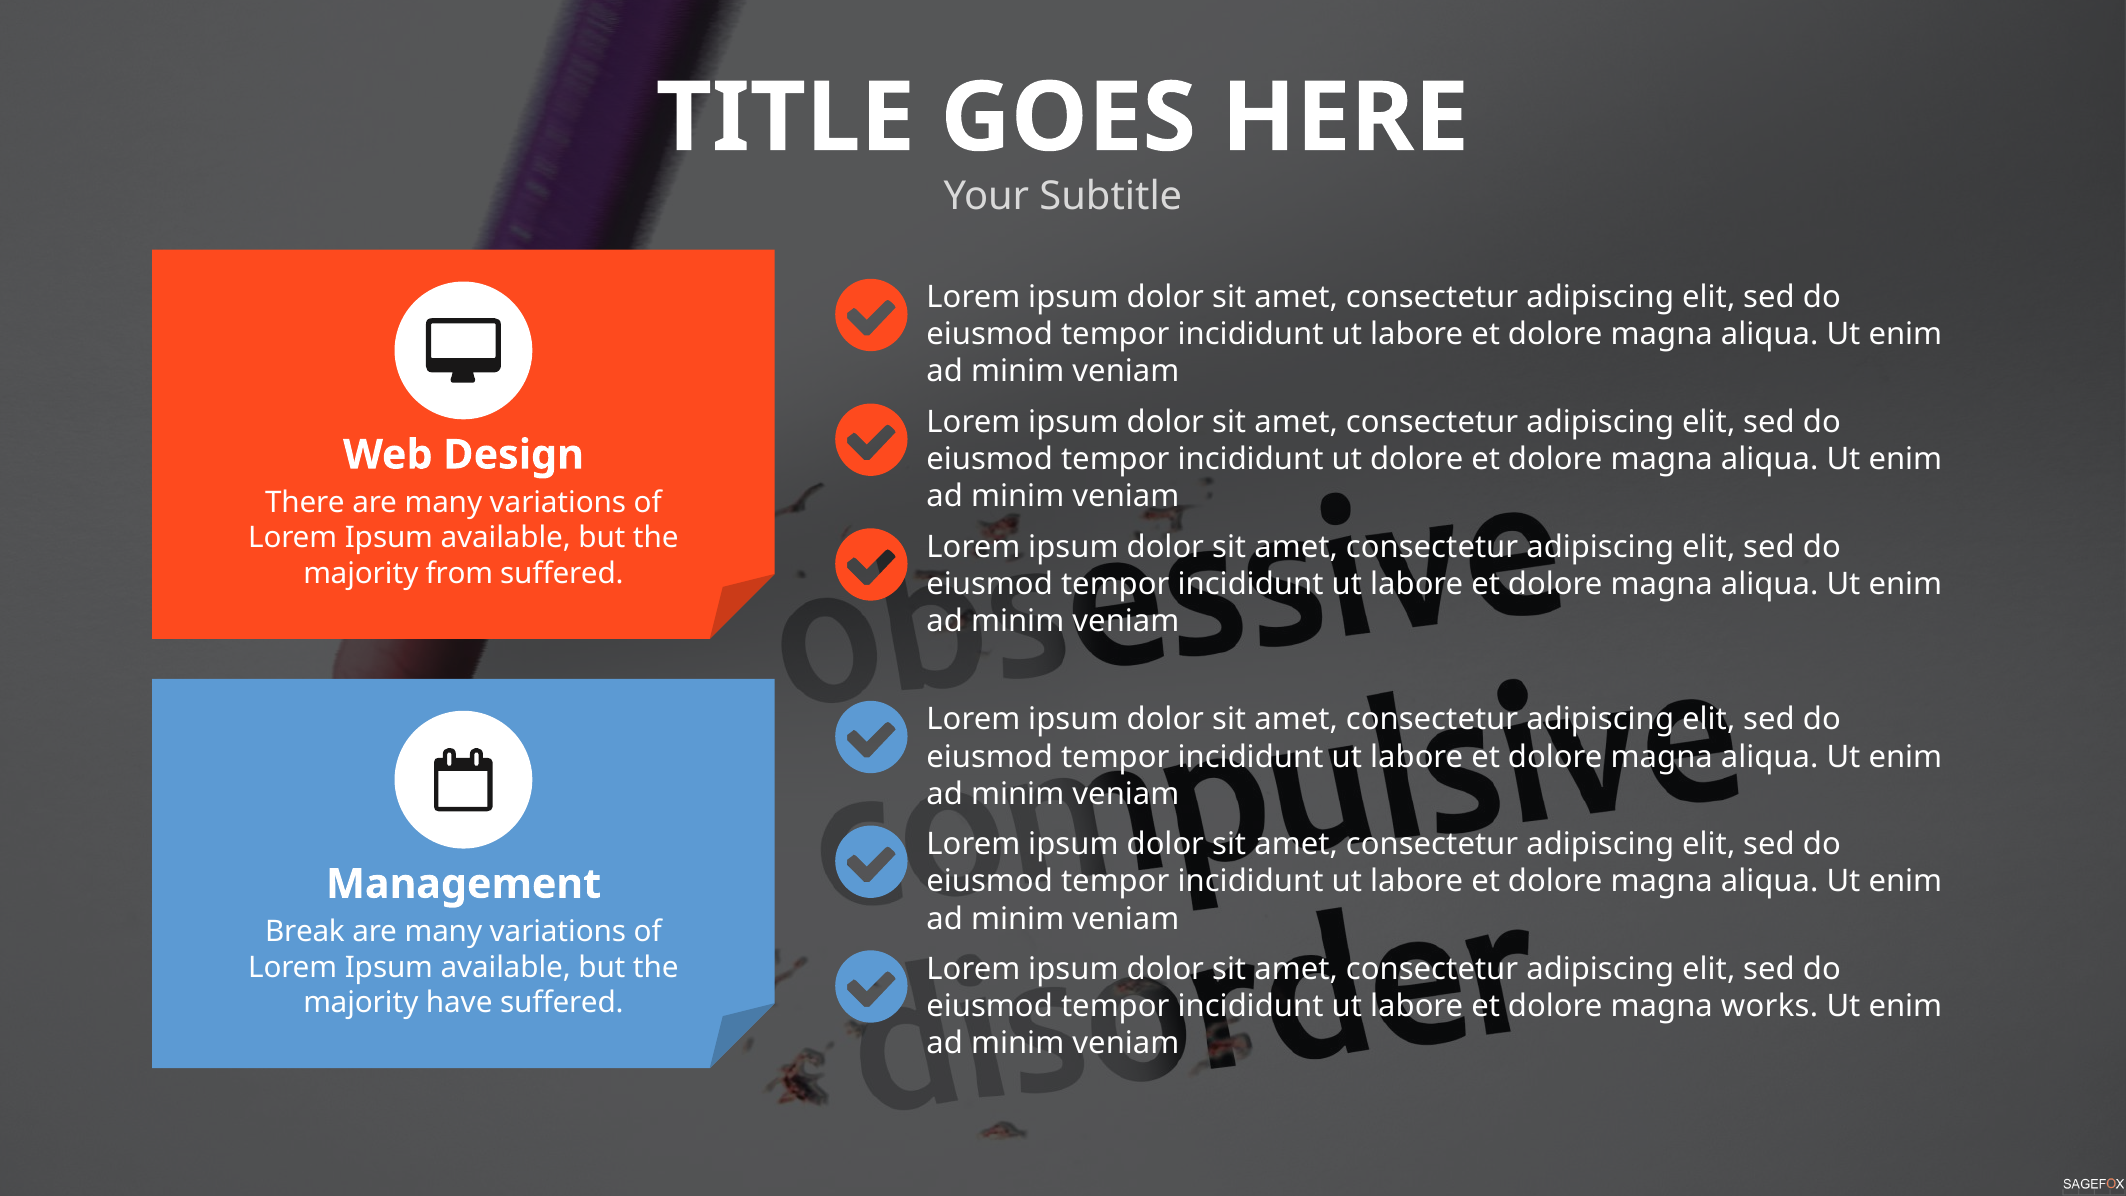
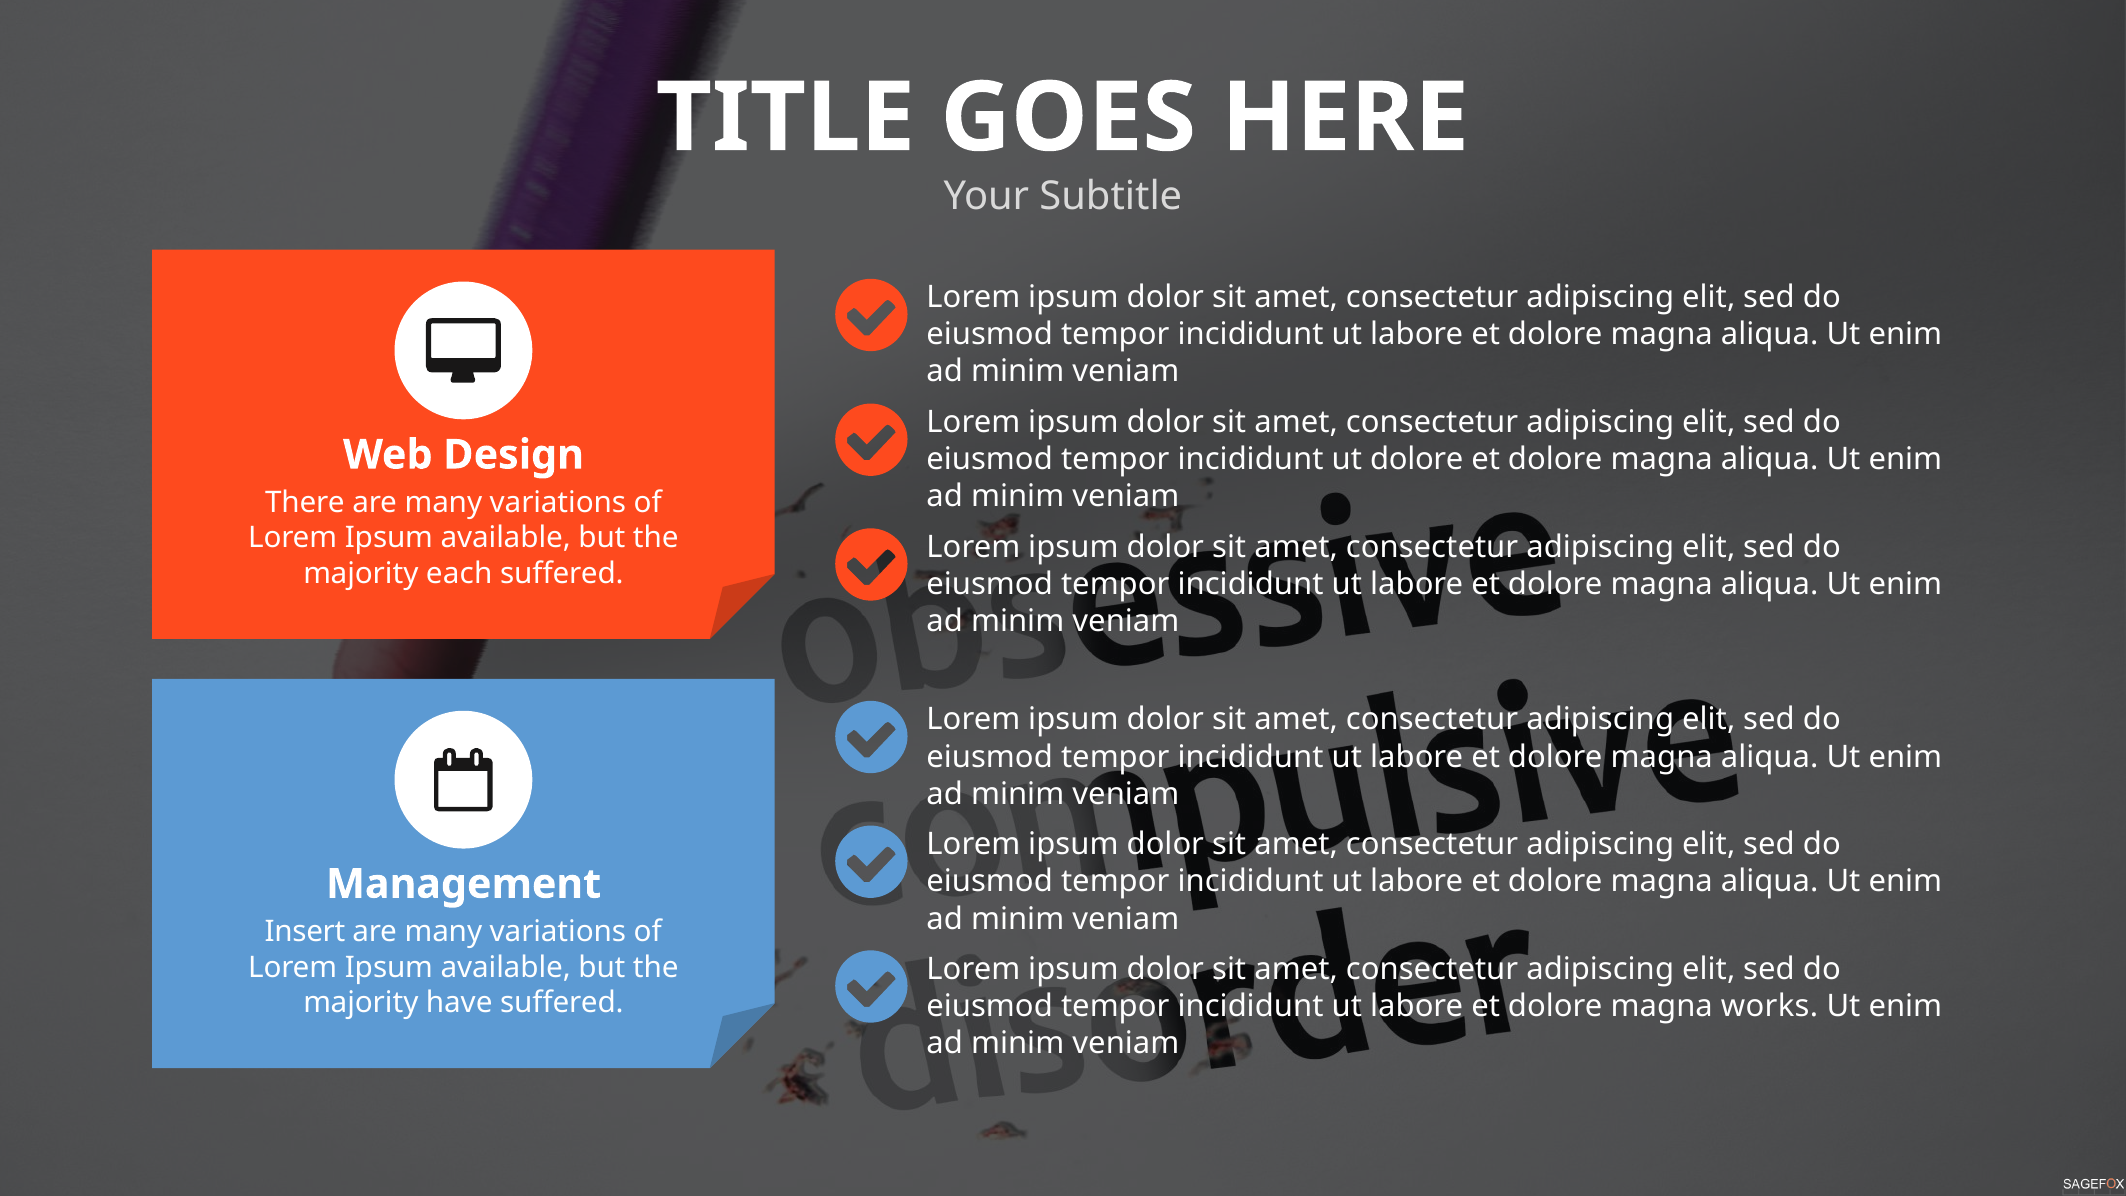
from: from -> each (459, 573)
Break: Break -> Insert (305, 932)
